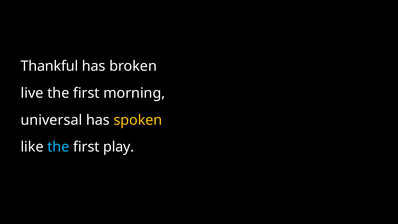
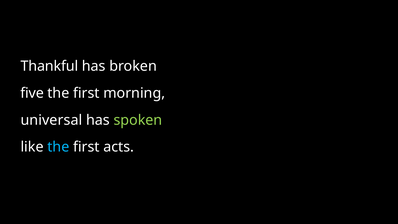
live: live -> five (32, 93)
spoken colour: yellow -> light green (138, 120)
play: play -> acts (119, 147)
